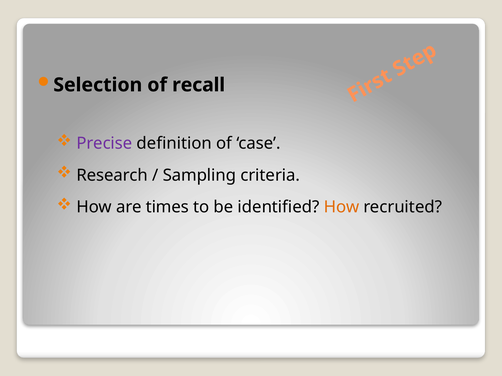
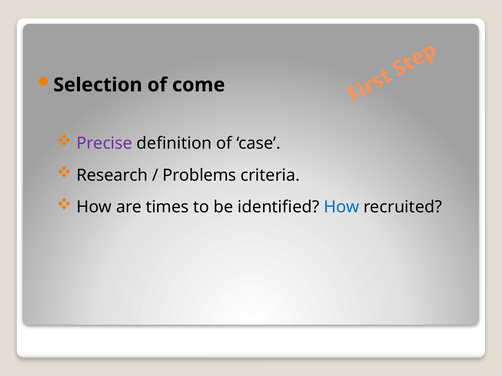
recall: recall -> come (199, 85)
Sampling: Sampling -> Problems (199, 175)
How colour: orange -> blue (341, 207)
